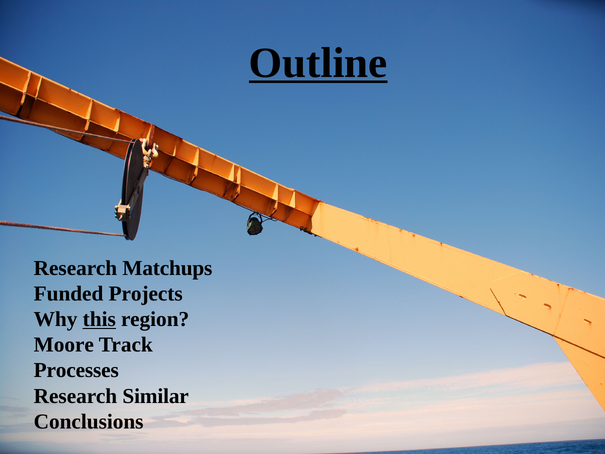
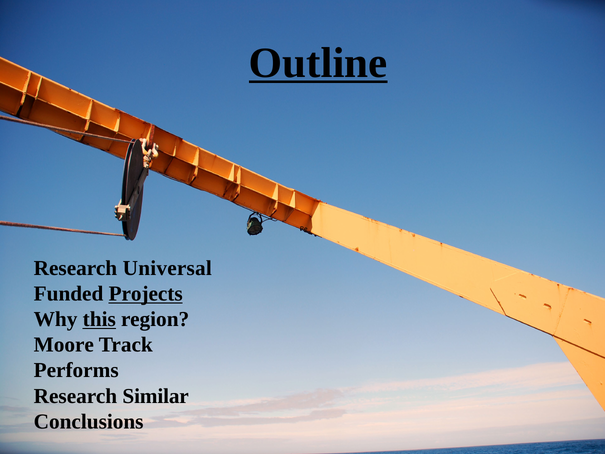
Matchups: Matchups -> Universal (167, 268)
Projects underline: none -> present (146, 294)
Processes: Processes -> Performs (76, 370)
